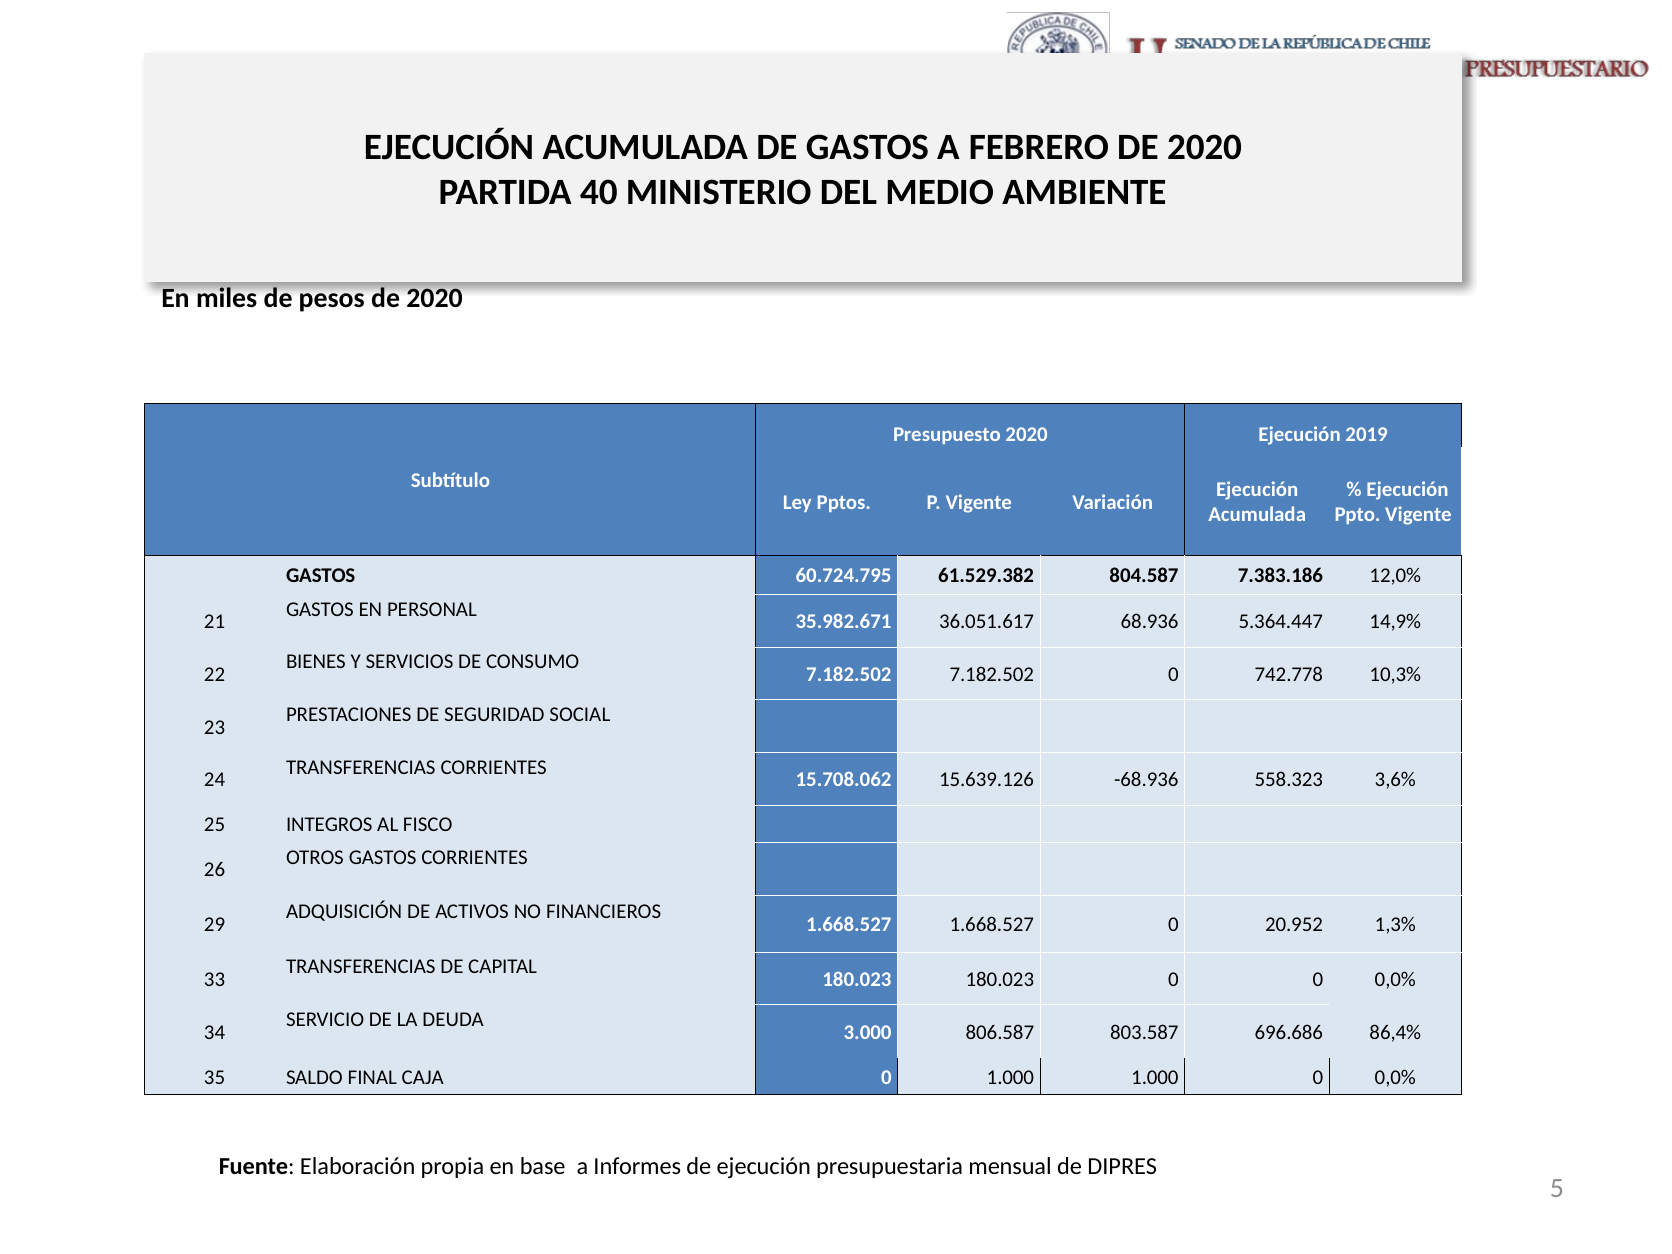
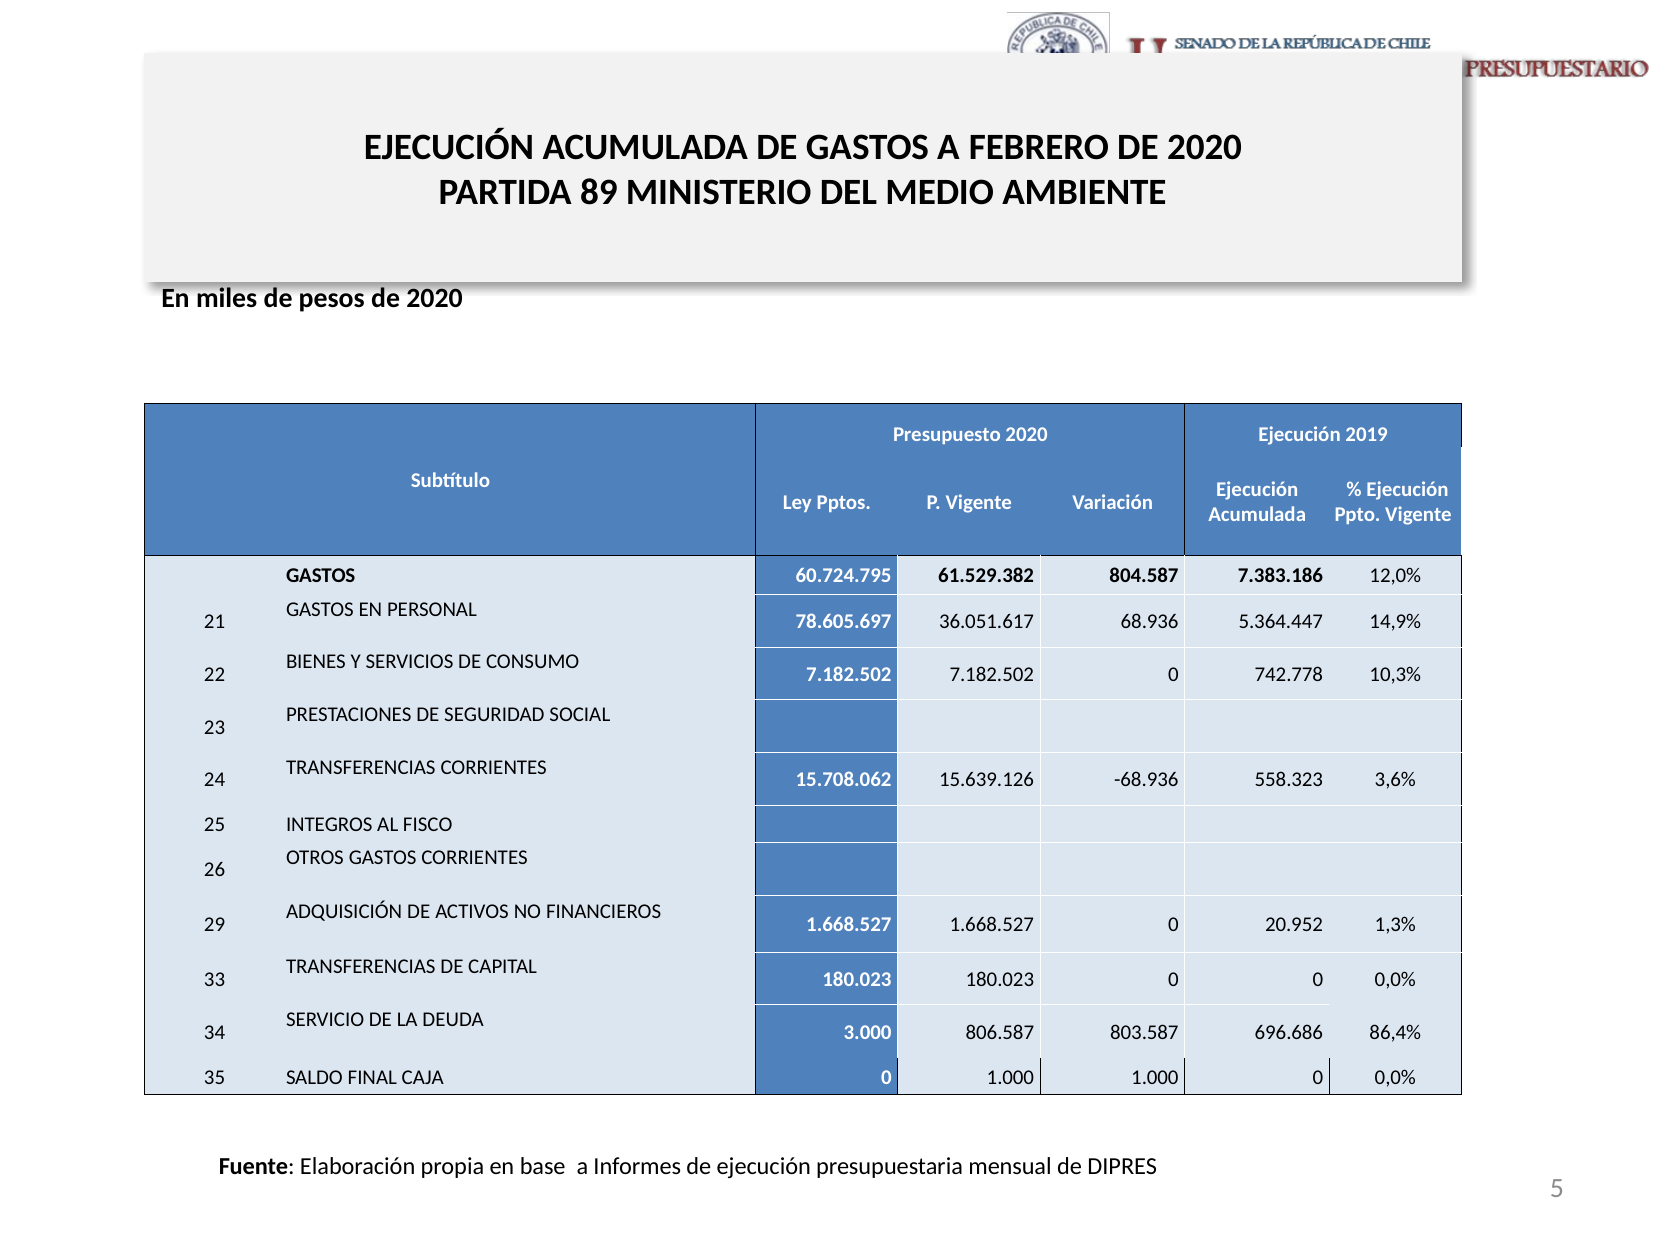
40: 40 -> 89 (599, 192)
35.982.671: 35.982.671 -> 78.605.697 (844, 622)
